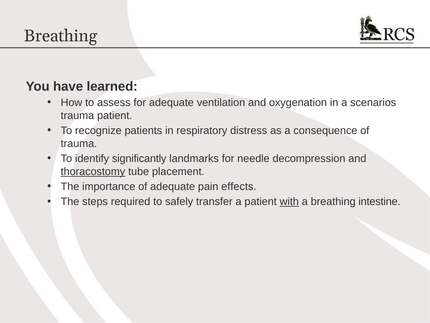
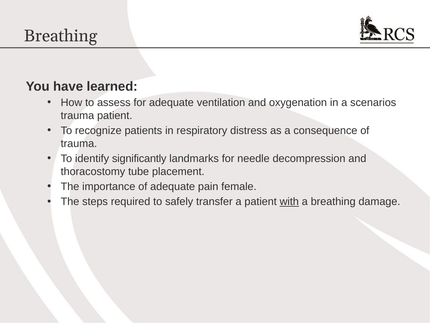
thoracostomy underline: present -> none (93, 171)
effects: effects -> female (239, 186)
intestine: intestine -> damage (379, 201)
